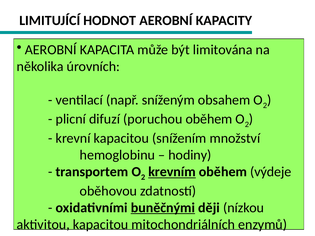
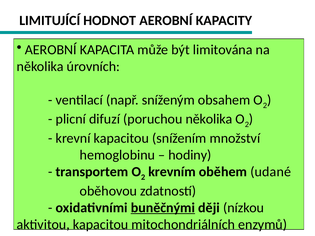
poruchou oběhem: oběhem -> několika (209, 119)
krevním underline: present -> none (172, 172)
výdeje: výdeje -> udané (271, 172)
